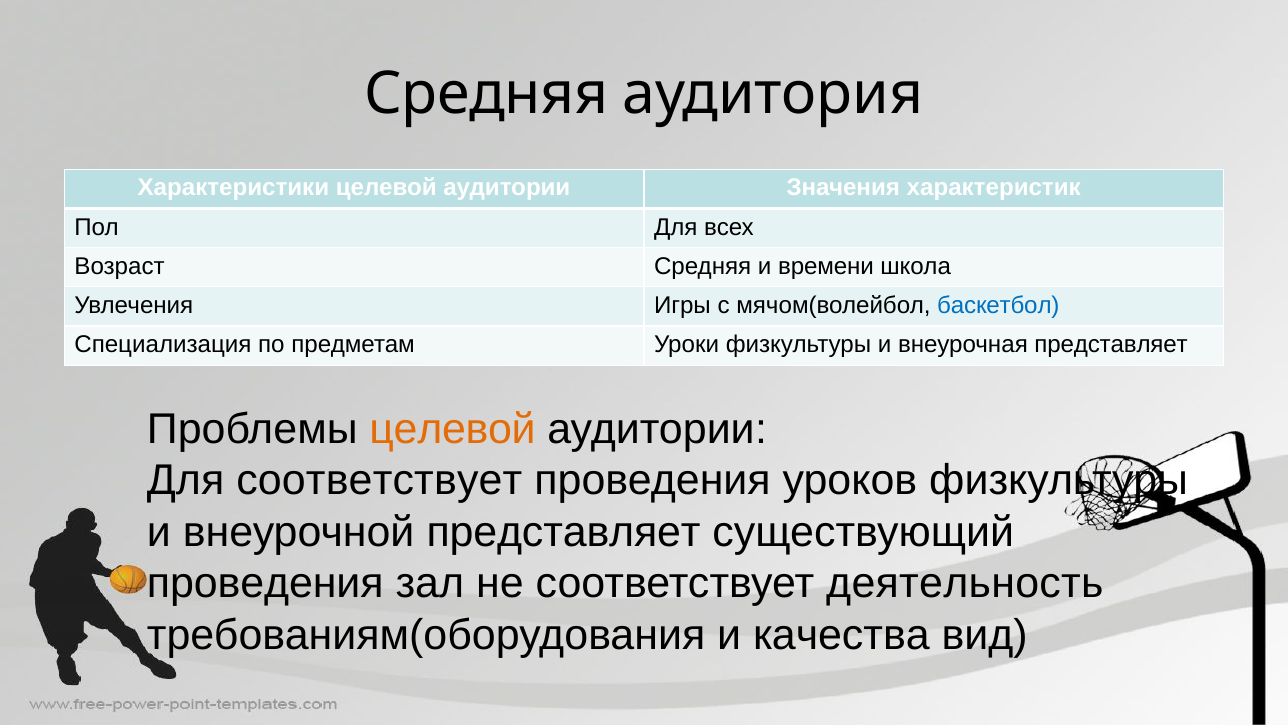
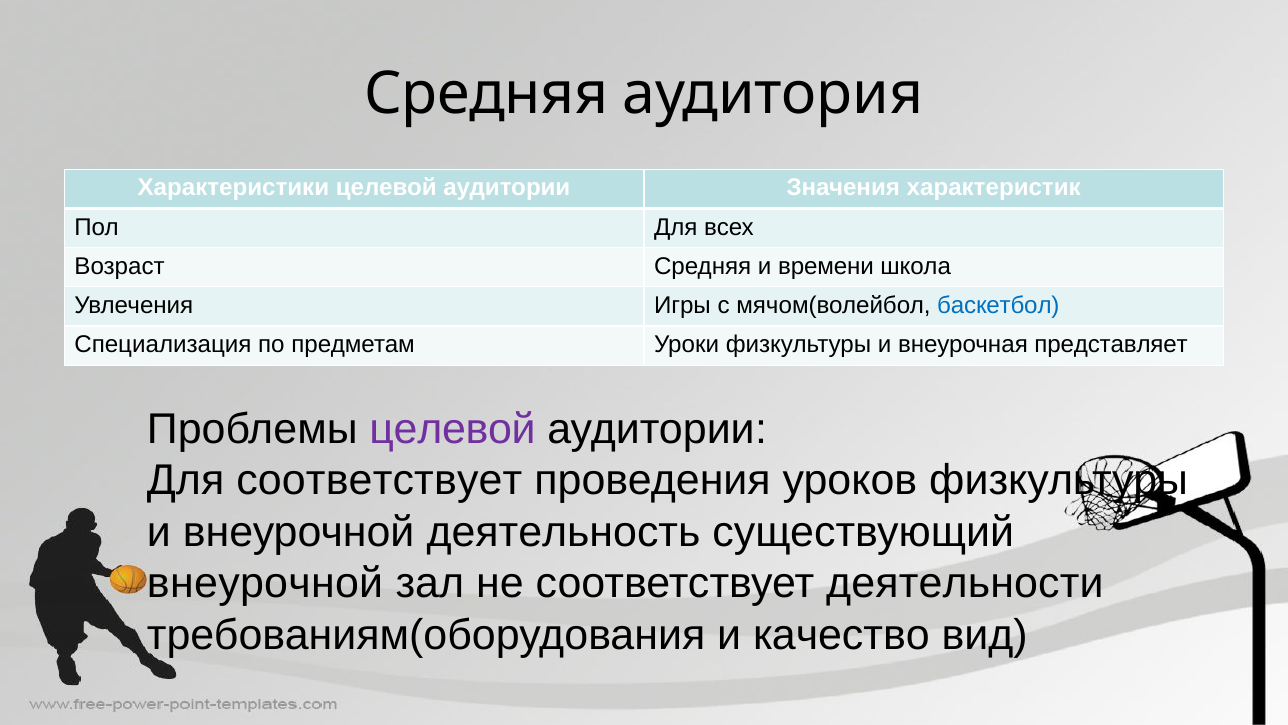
целевой colour: orange -> purple (453, 429)
внеурочной представляет: представляет -> деятельность (563, 532)
проведения: проведения -> внеурочной (265, 583)
деятельность: деятельность -> деятельности (965, 583)
качества: качества -> качество (841, 635)
